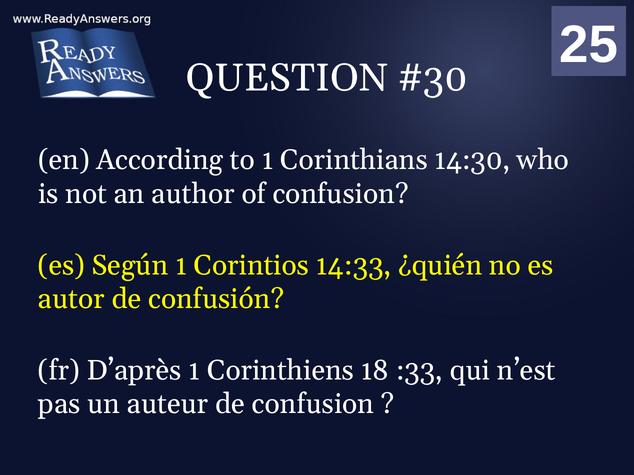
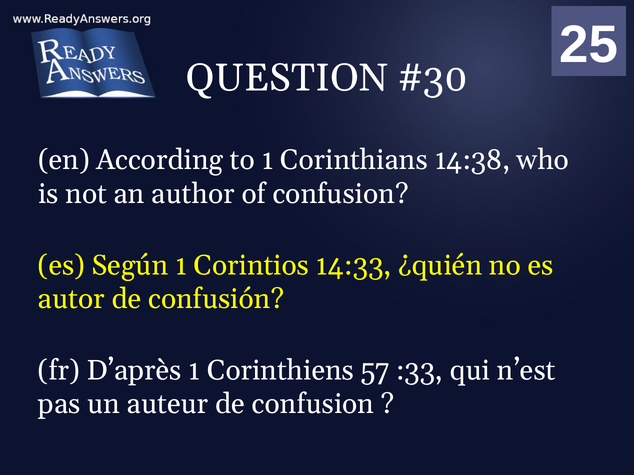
14:30: 14:30 -> 14:38 (472, 160)
Corinthiens 18: 18 -> 57 (375, 371)
